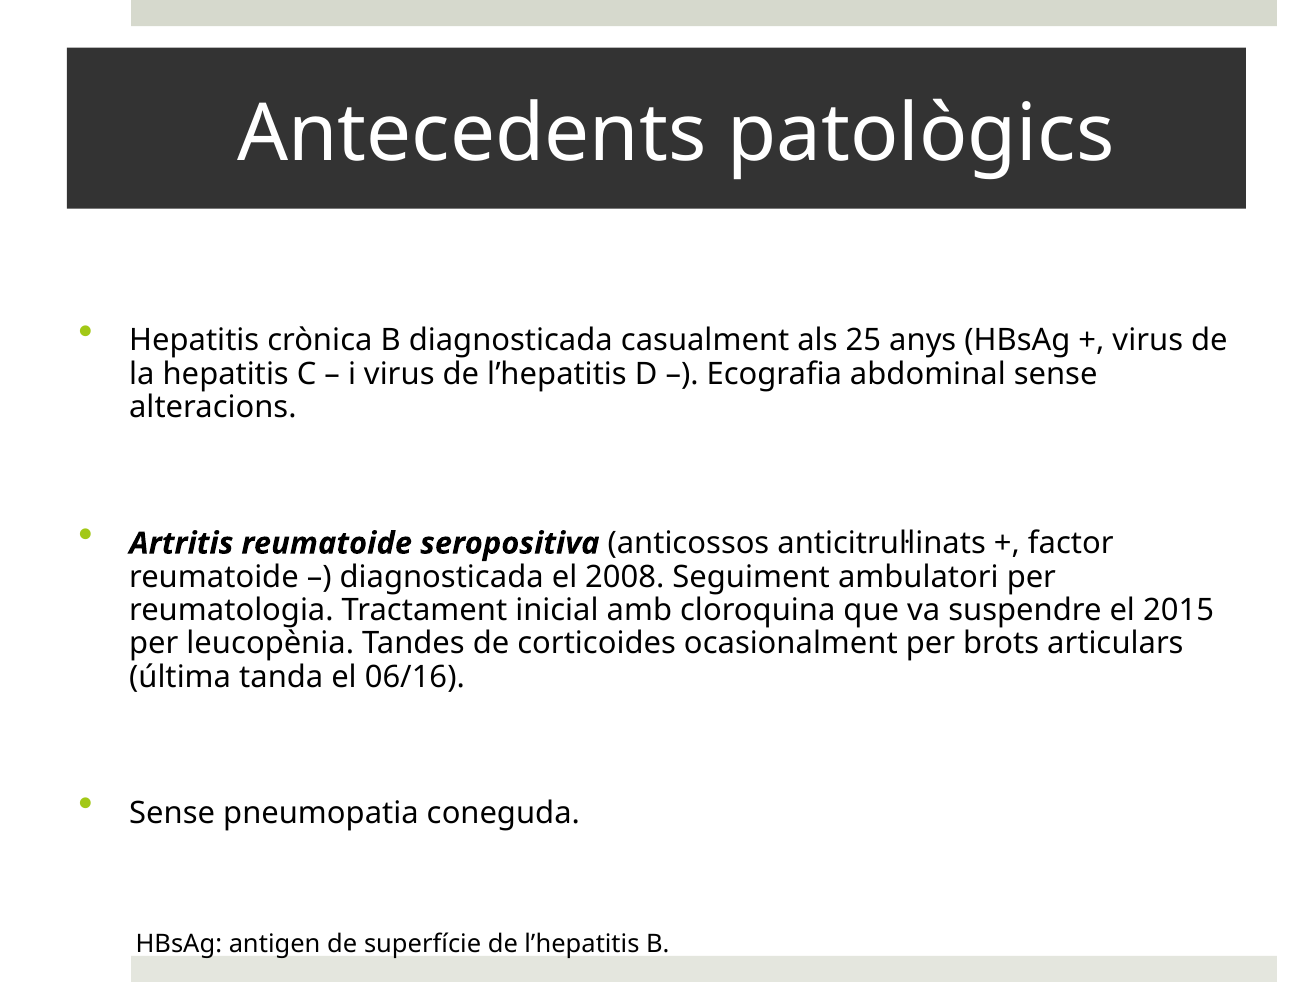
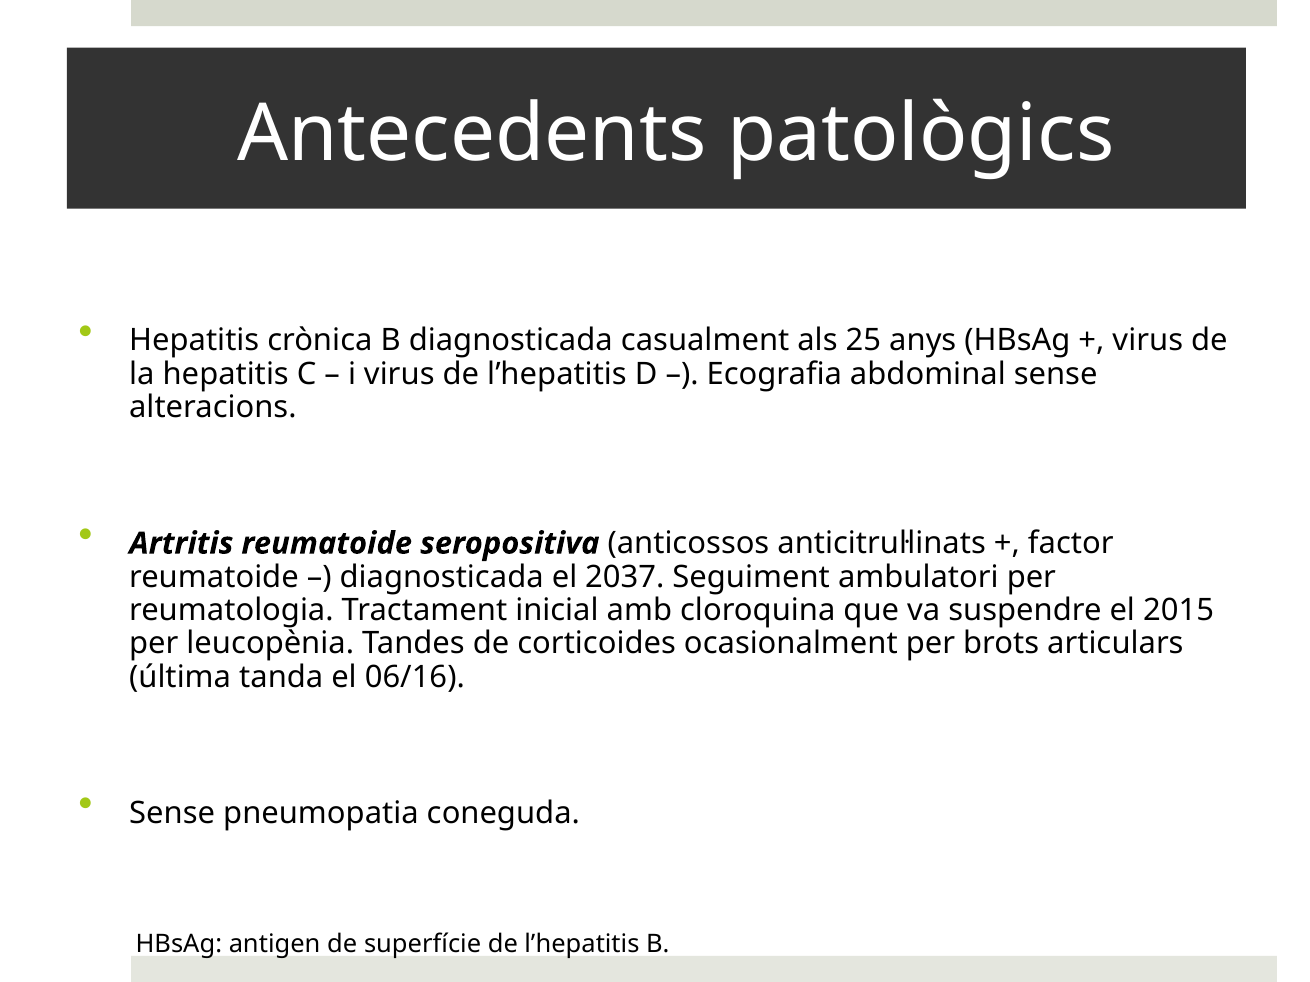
2008: 2008 -> 2037 (625, 577)
